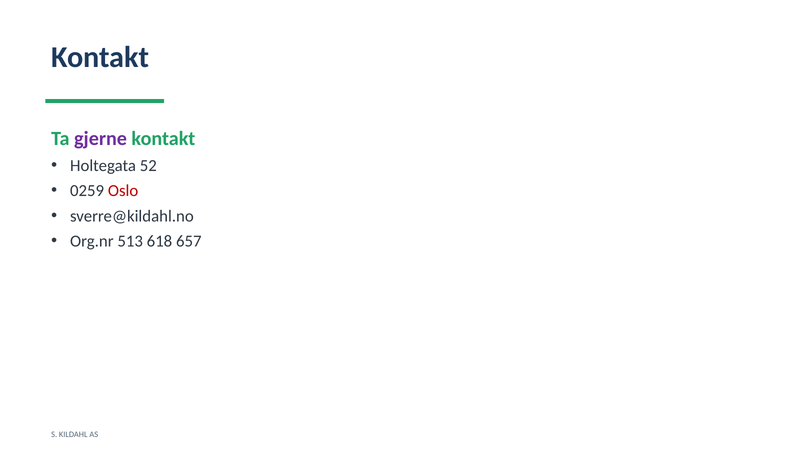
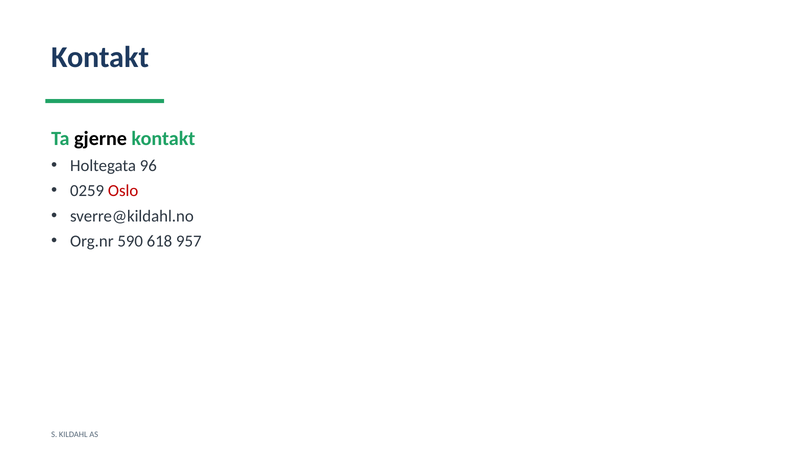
gjerne colour: purple -> black (101, 139)
52: 52 -> 96 (148, 166)
513: 513 -> 590 (130, 241)
657: 657 -> 957 (189, 241)
